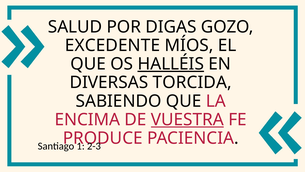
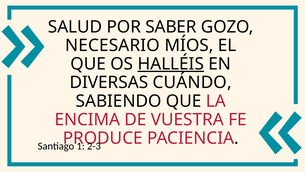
DIGAS: DIGAS -> SABER (171, 27)
EXCEDENTE: EXCEDENTE -> NECESARIO (113, 45)
TORCIDA: TORCIDA -> CUÁNDO (192, 82)
VUESTRA underline: present -> none (187, 119)
